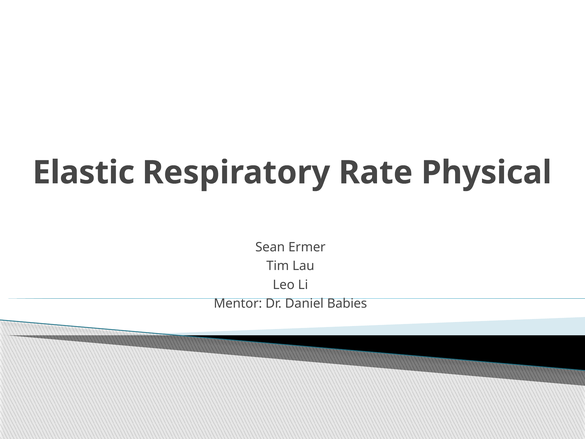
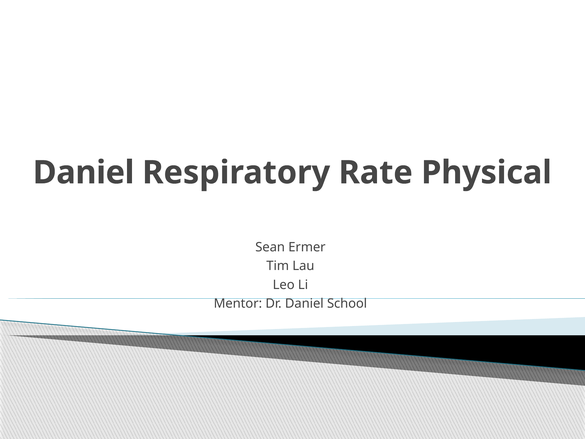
Elastic: Elastic -> Daniel (84, 173)
Babies: Babies -> School (347, 304)
